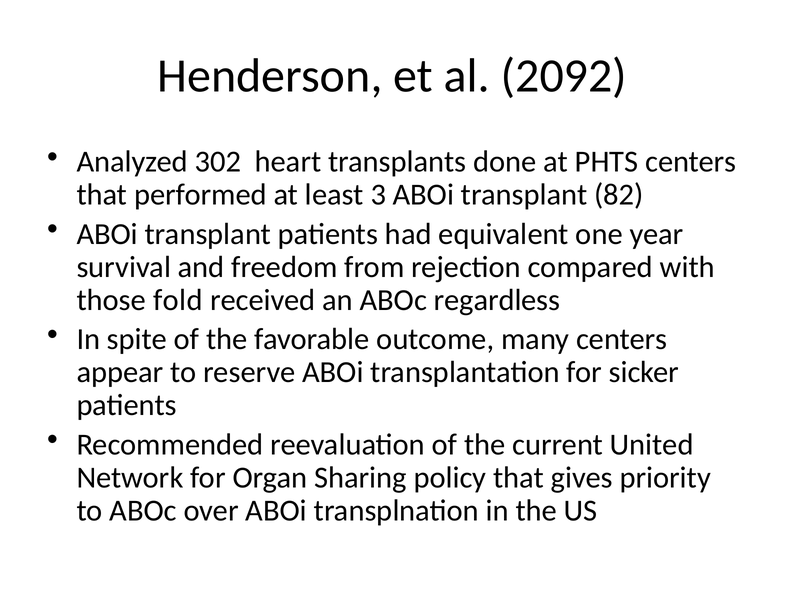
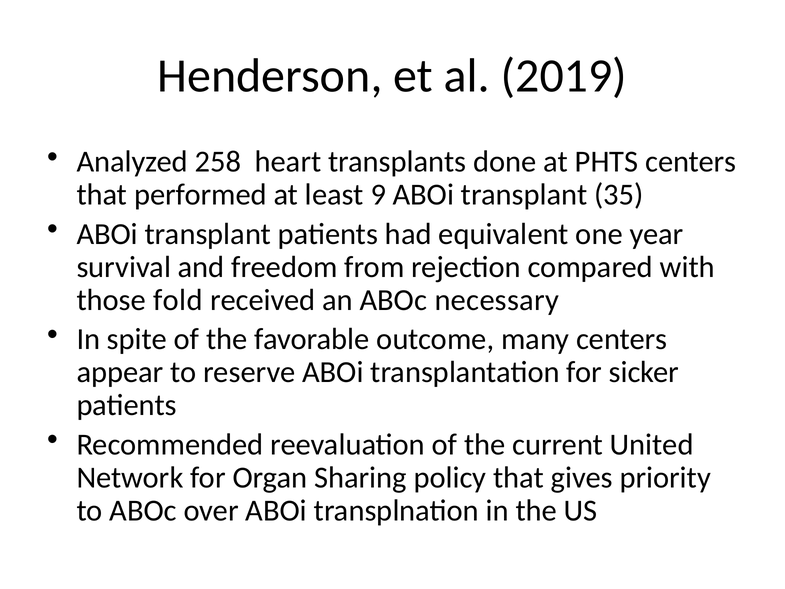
2092: 2092 -> 2019 (564, 76)
302: 302 -> 258 (218, 162)
3: 3 -> 9 (378, 195)
82: 82 -> 35 (619, 195)
regardless: regardless -> necessary (497, 300)
